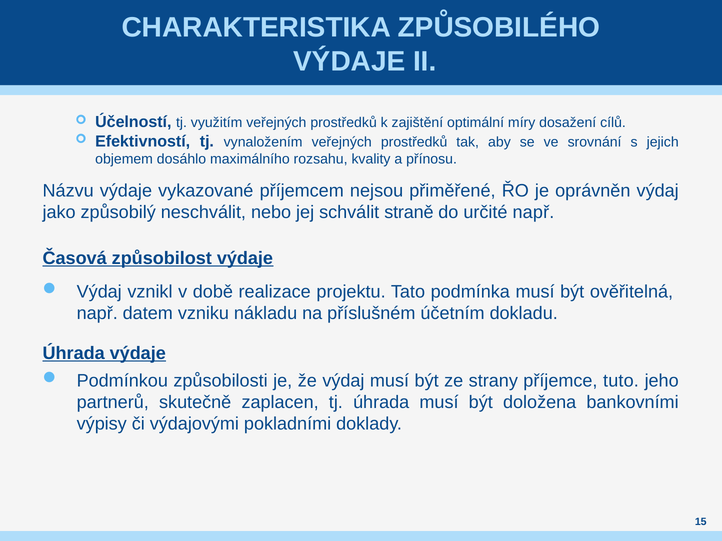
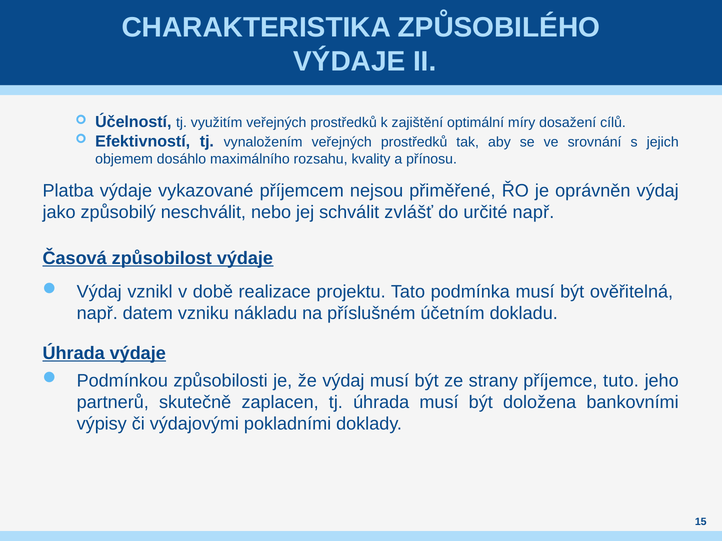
Názvu: Názvu -> Platba (68, 191)
straně: straně -> zvlášť (409, 213)
